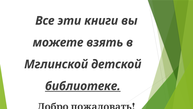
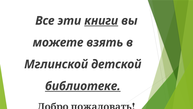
книги underline: none -> present (101, 21)
